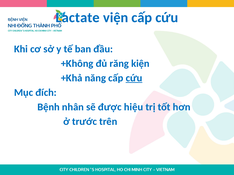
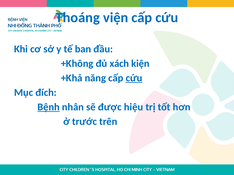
Lactate: Lactate -> Thoáng (78, 18)
răng: răng -> xách (119, 64)
Bệnh underline: none -> present (49, 107)
